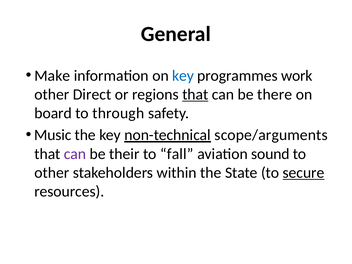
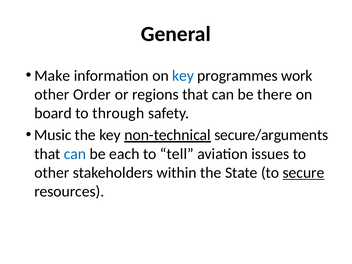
Direct: Direct -> Order (92, 94)
that underline: present -> none (195, 94)
scope/arguments: scope/arguments -> secure/arguments (271, 135)
can colour: purple -> blue (75, 154)
their: their -> each (124, 154)
fall: fall -> tell (177, 154)
sound: sound -> issues (270, 154)
